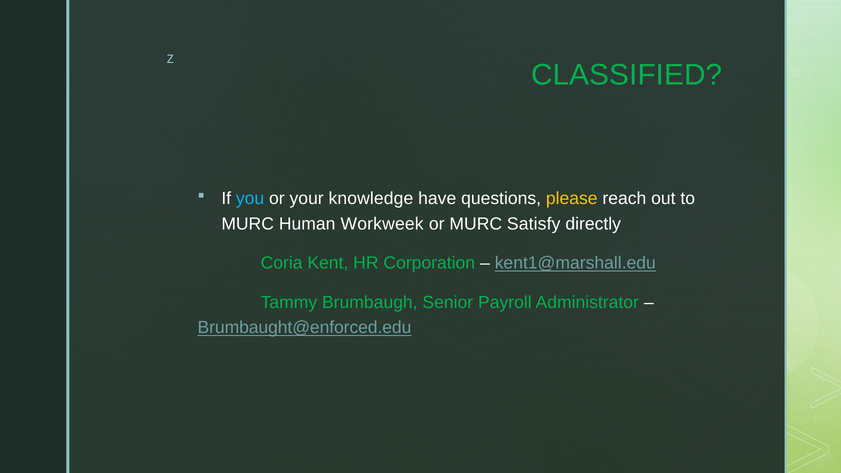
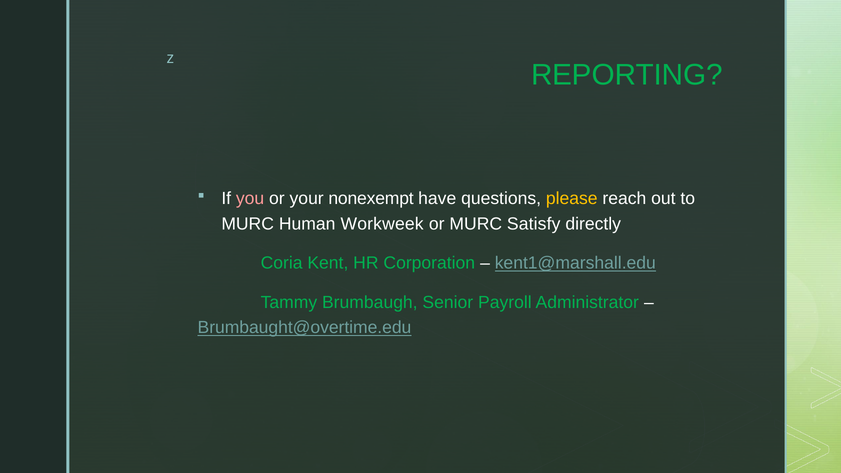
CLASSIFIED: CLASSIFIED -> REPORTING (627, 75)
you colour: light blue -> pink (250, 199)
knowledge: knowledge -> nonexempt (371, 199)
Brumbaught@enforced.edu: Brumbaught@enforced.edu -> Brumbaught@overtime.edu (304, 328)
